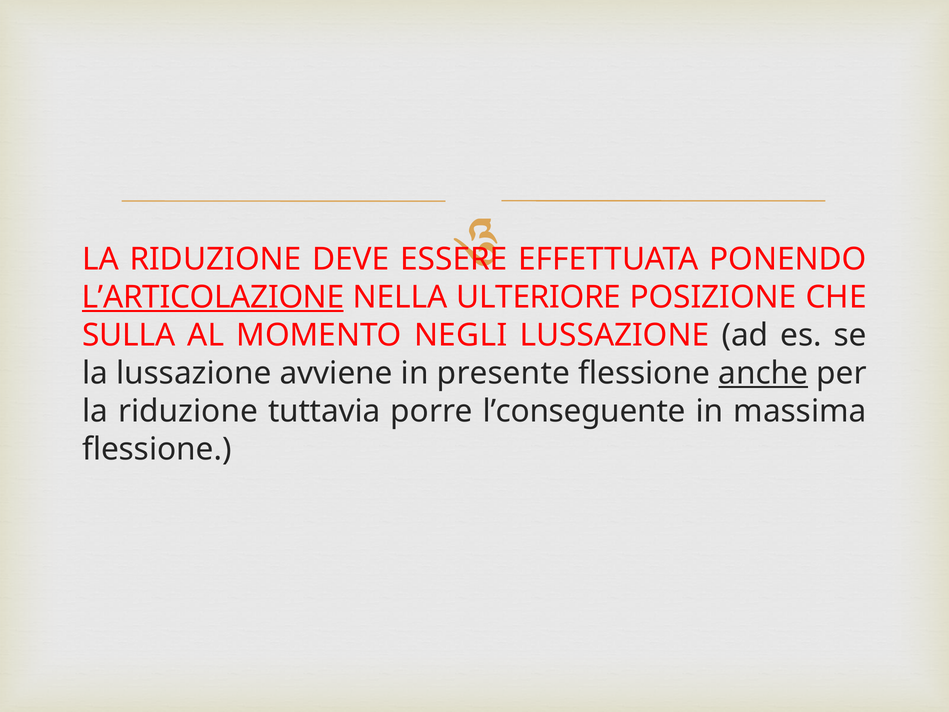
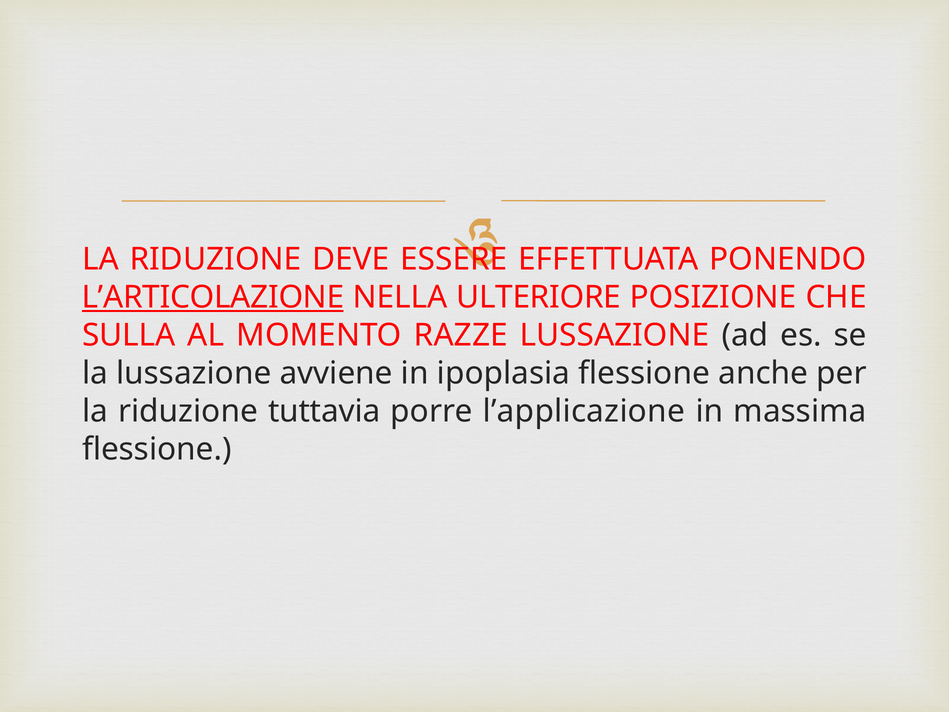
NEGLI: NEGLI -> RAZZE (461, 335)
presente: presente -> ipoplasia (504, 373)
anche underline: present -> none (763, 373)
l’conseguente: l’conseguente -> l’applicazione (584, 411)
